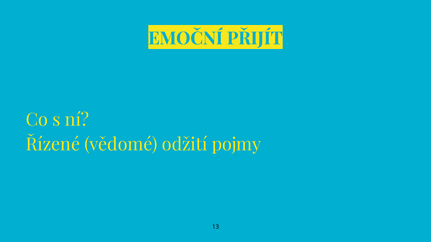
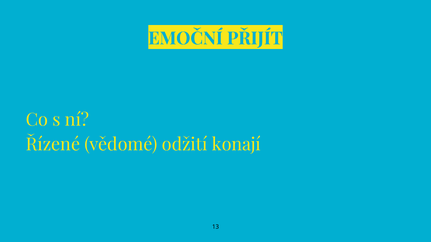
pojmy: pojmy -> konají (236, 145)
